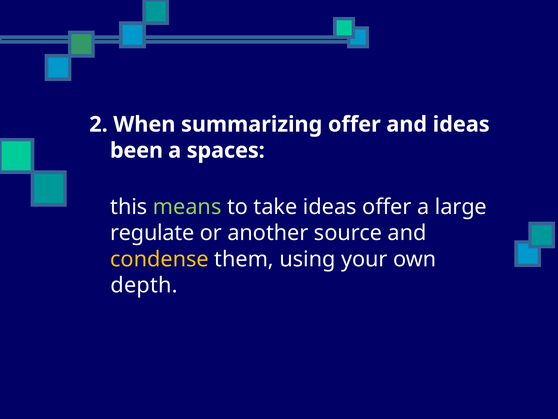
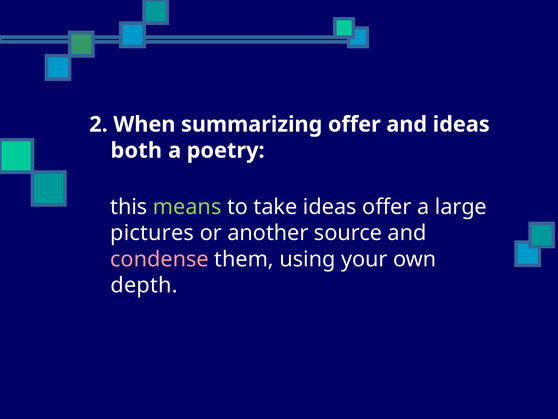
been: been -> both (136, 150)
spaces: spaces -> poetry (226, 150)
regulate: regulate -> pictures (152, 233)
condense colour: yellow -> pink (159, 259)
